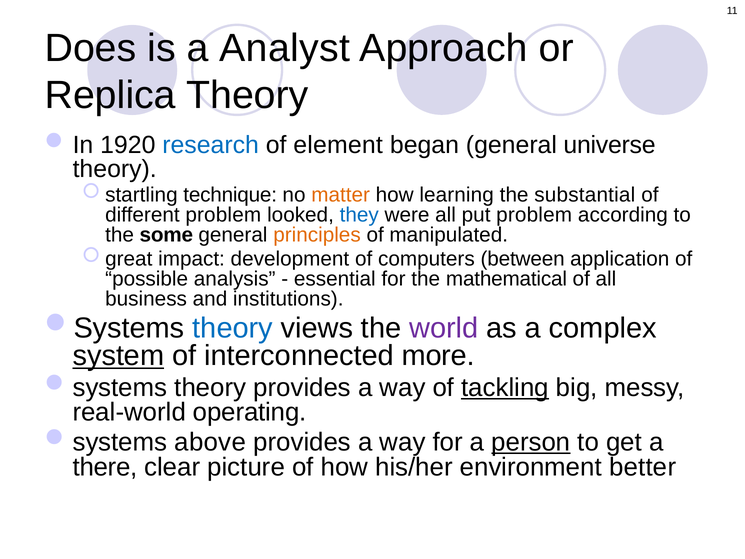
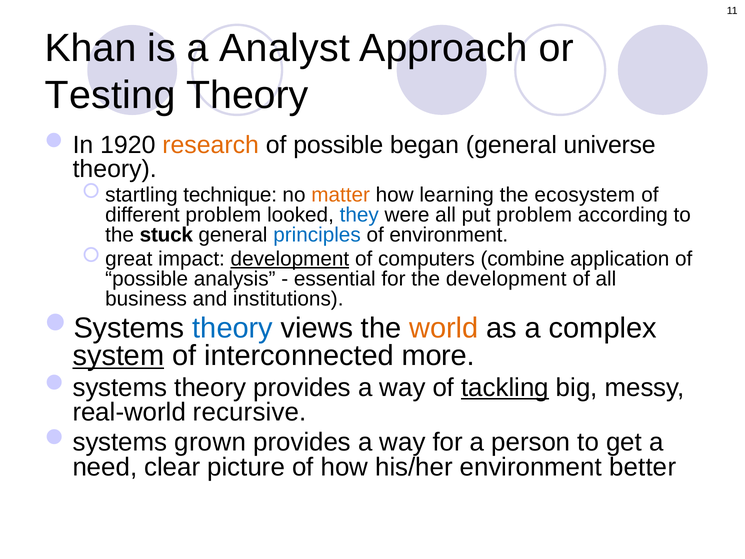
Does: Does -> Khan (91, 48)
Replica: Replica -> Testing (110, 95)
research colour: blue -> orange (211, 145)
element: element -> possible (338, 145)
substantial: substantial -> ecosystem (585, 195)
some: some -> stuck (166, 235)
principles colour: orange -> blue (317, 235)
of manipulated: manipulated -> environment (449, 235)
development underline: none -> present (290, 259)
between: between -> combine (523, 259)
the mathematical: mathematical -> development (506, 279)
world colour: purple -> orange (444, 328)
operating: operating -> recursive (250, 412)
above: above -> grown (210, 442)
person underline: present -> none (531, 442)
there: there -> need (105, 467)
